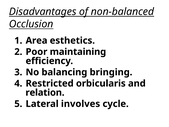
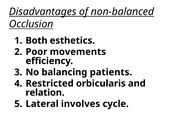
Area: Area -> Both (37, 40)
maintaining: maintaining -> movements (78, 52)
bringing: bringing -> patients (111, 72)
